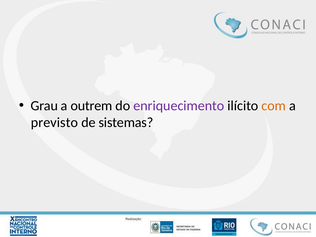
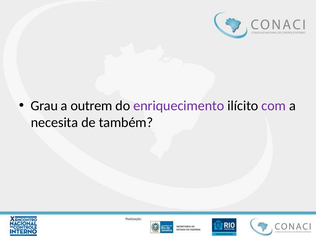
com colour: orange -> purple (274, 106)
previsto: previsto -> necesita (54, 122)
sistemas: sistemas -> também (126, 122)
